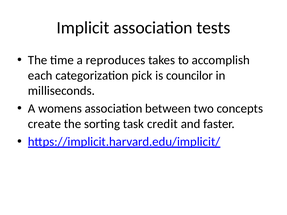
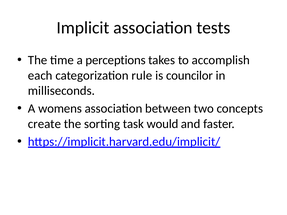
reproduces: reproduces -> perceptions (116, 60)
pick: pick -> rule (142, 76)
credit: credit -> would (163, 124)
